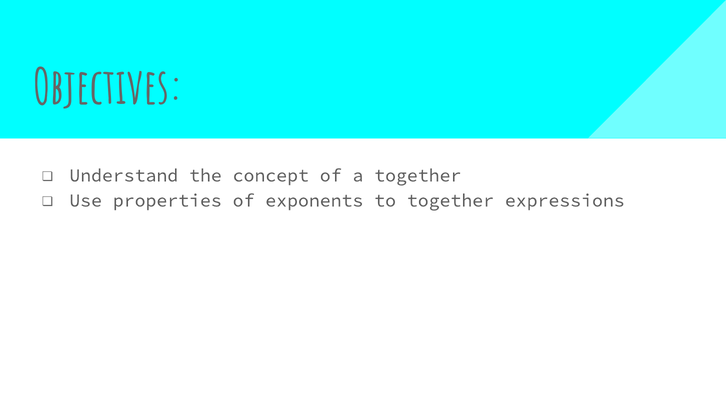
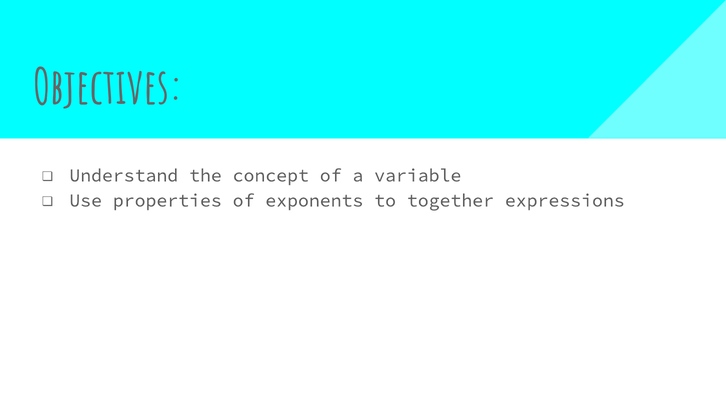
a together: together -> variable (418, 175)
